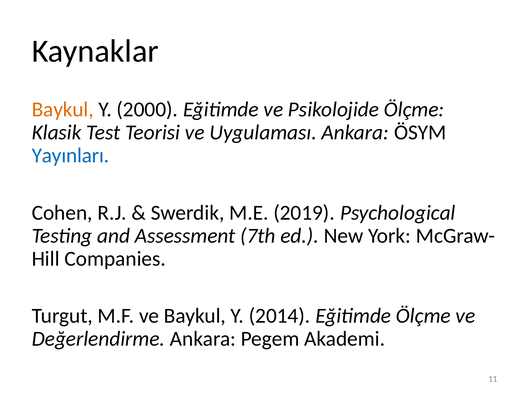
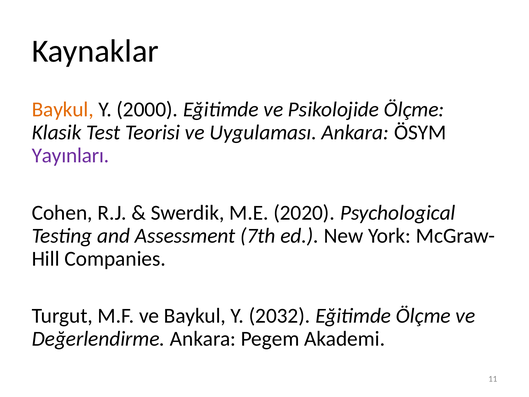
Yayınları colour: blue -> purple (70, 156)
2019: 2019 -> 2020 (304, 213)
2014: 2014 -> 2032 (279, 316)
